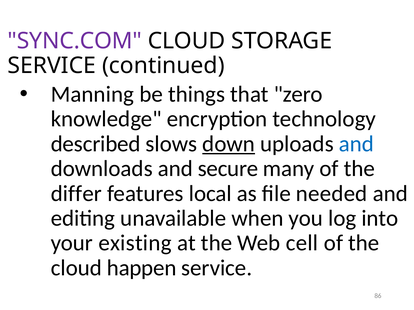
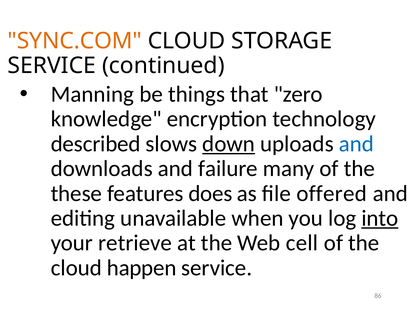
SYNC.COM colour: purple -> orange (75, 41)
secure: secure -> failure (228, 169)
differ: differ -> these (76, 194)
local: local -> does (210, 194)
needed: needed -> offered (332, 194)
into underline: none -> present (380, 219)
existing: existing -> retrieve (135, 243)
